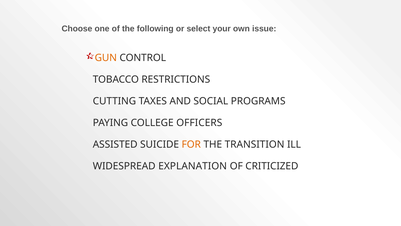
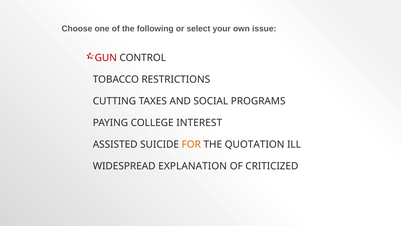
GUN colour: orange -> red (106, 58)
OFFICERS: OFFICERS -> INTEREST (199, 123)
TRANSITION: TRANSITION -> QUOTATION (255, 144)
